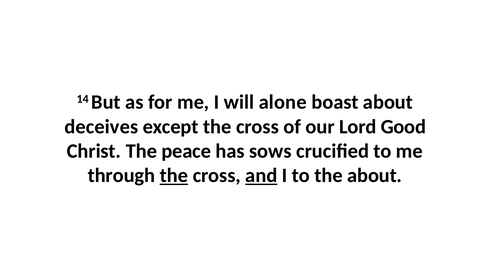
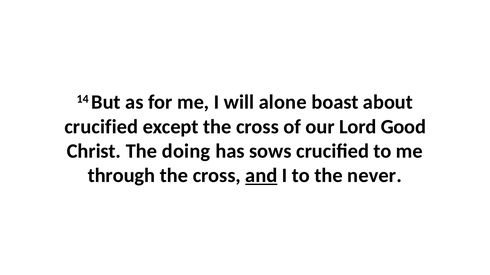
deceives: deceives -> crucified (101, 127)
peace: peace -> doing (186, 151)
the underline: present -> none (174, 176)
the about: about -> never (375, 176)
